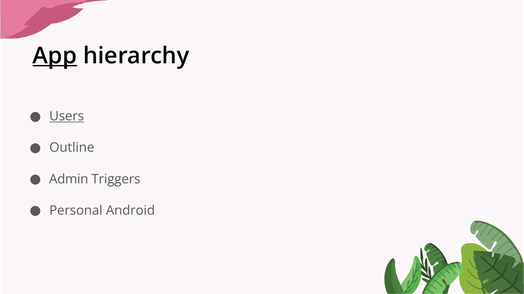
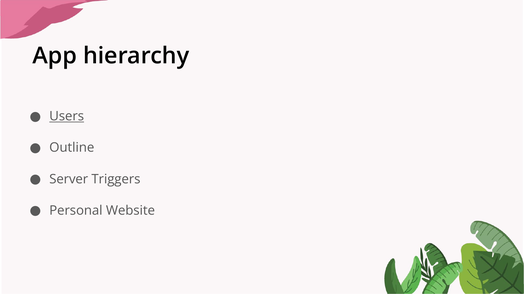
App underline: present -> none (55, 56)
Admin: Admin -> Server (69, 179)
Android: Android -> Website (130, 211)
